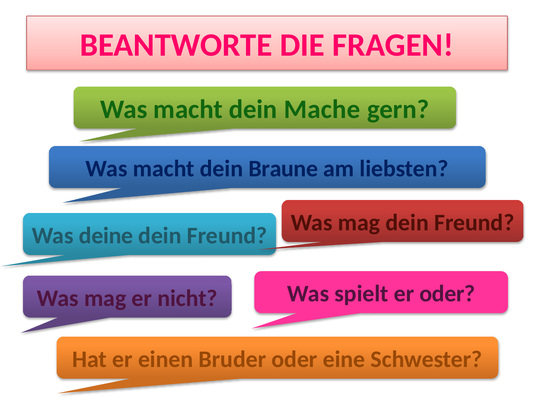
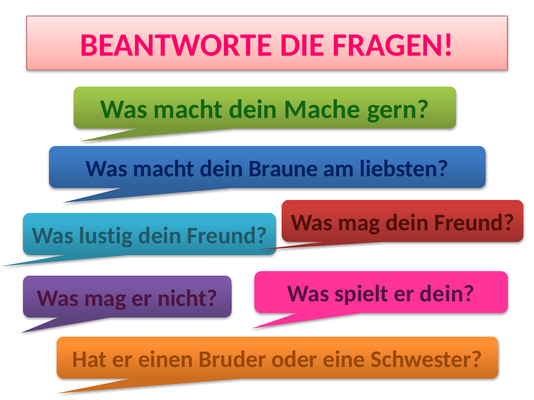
deine: deine -> lustig (106, 236)
er oder: oder -> dein (447, 294)
